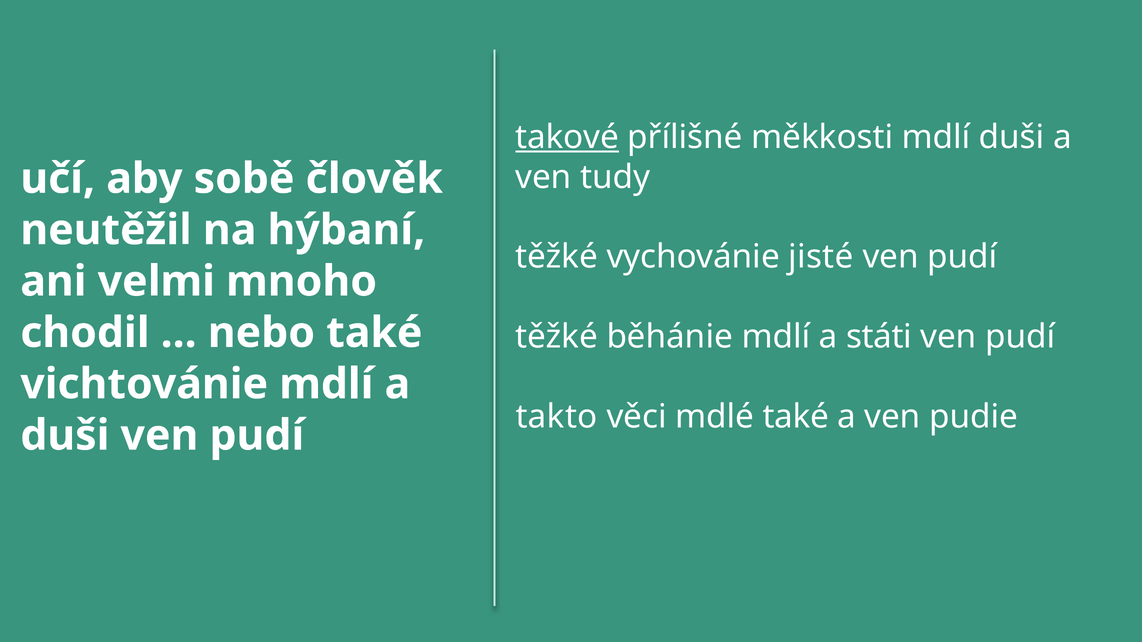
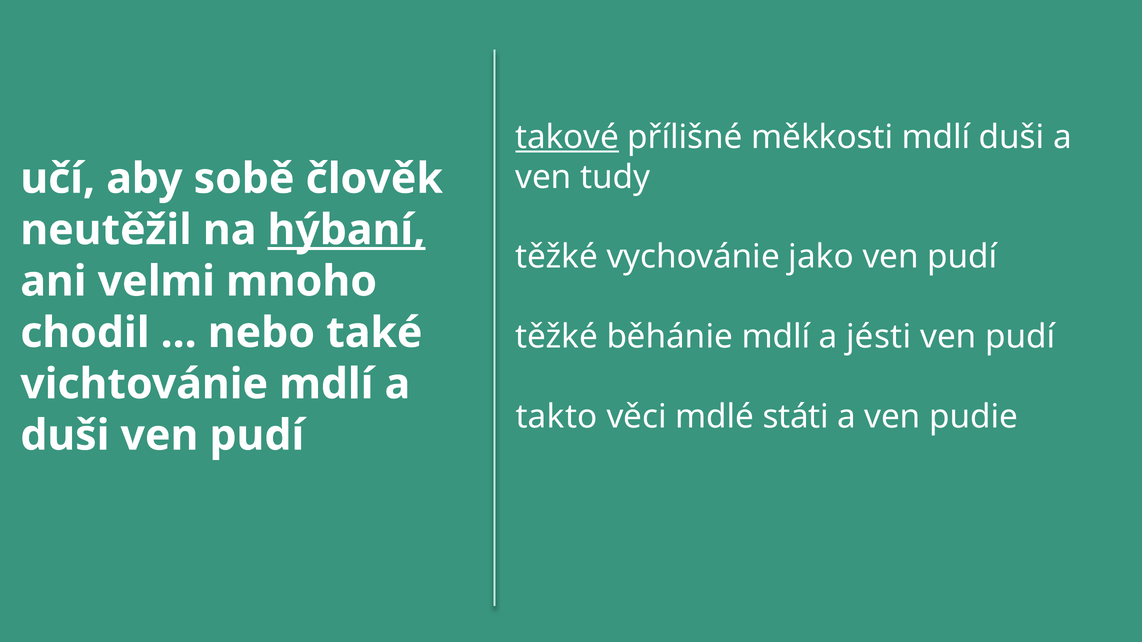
hýbaní underline: none -> present (346, 230)
jisté: jisté -> jako (821, 257)
státi: státi -> jésti (879, 337)
mdlé také: také -> státi (796, 417)
